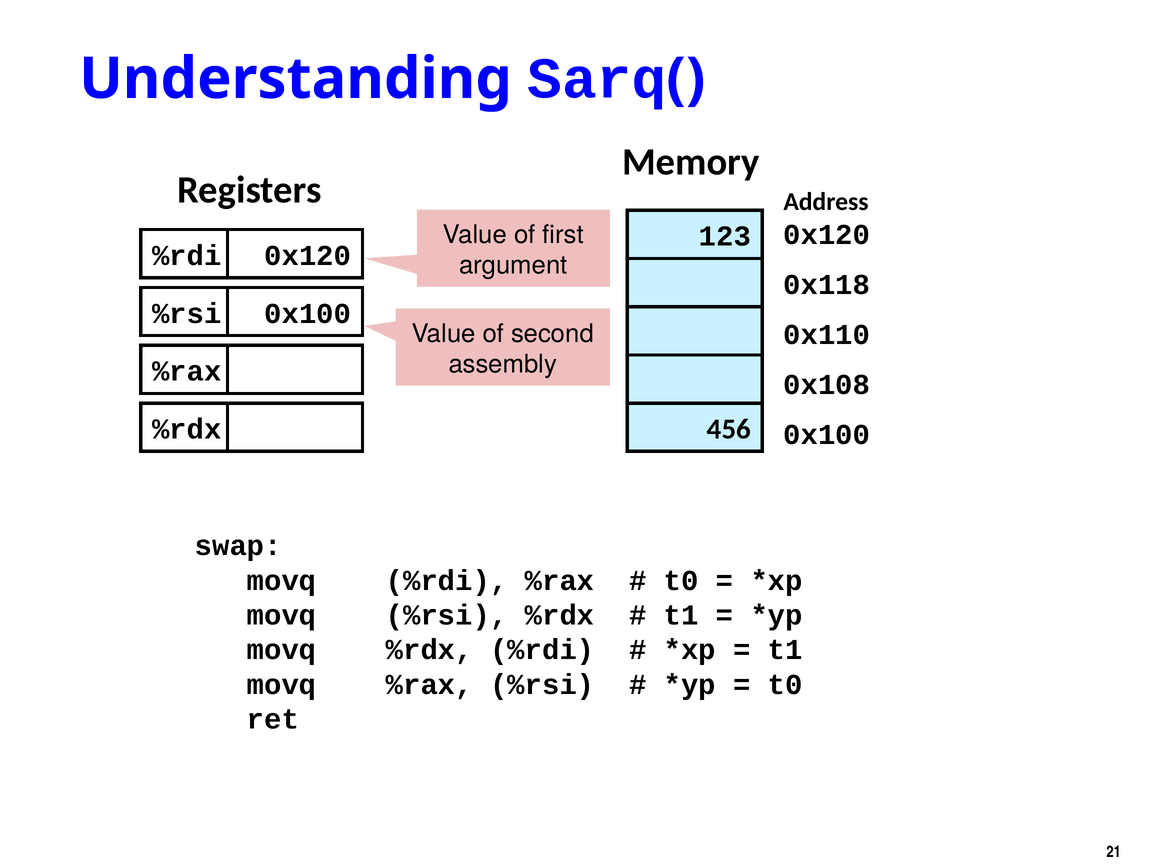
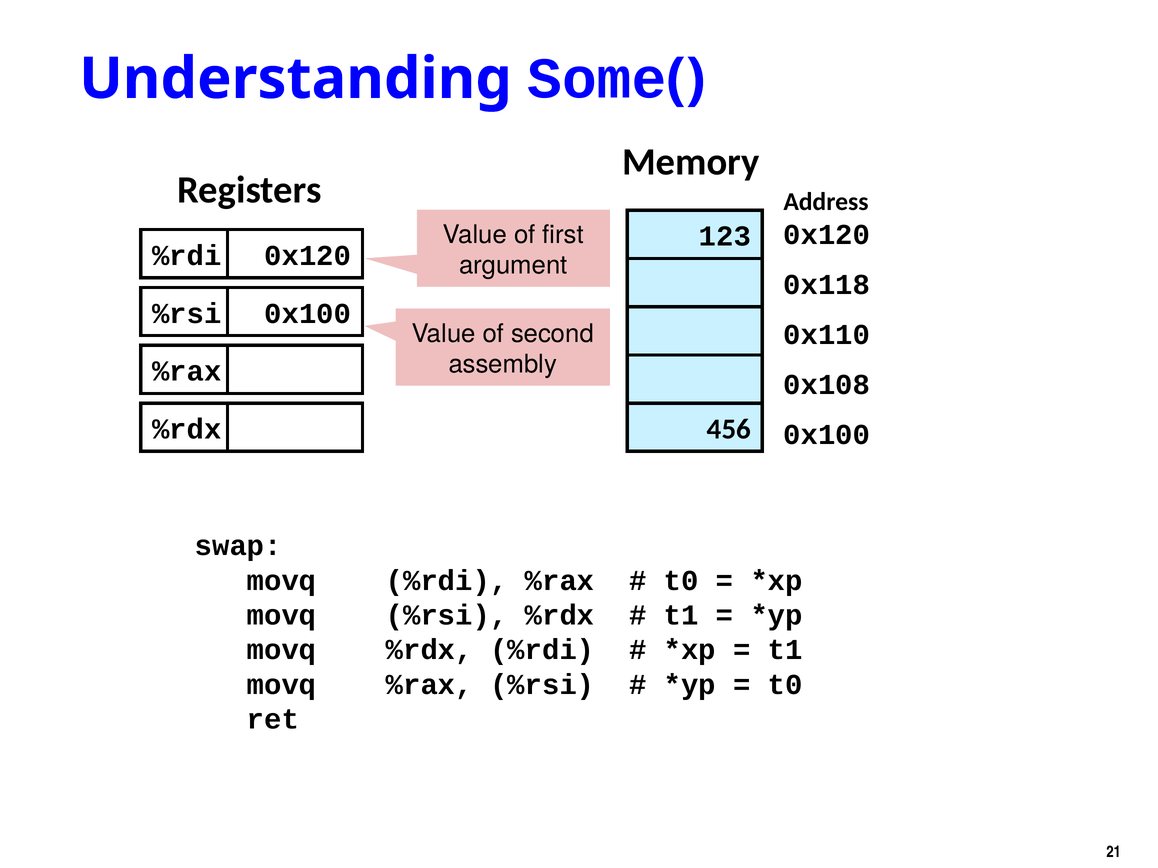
Sarq: Sarq -> Some (597, 79)
